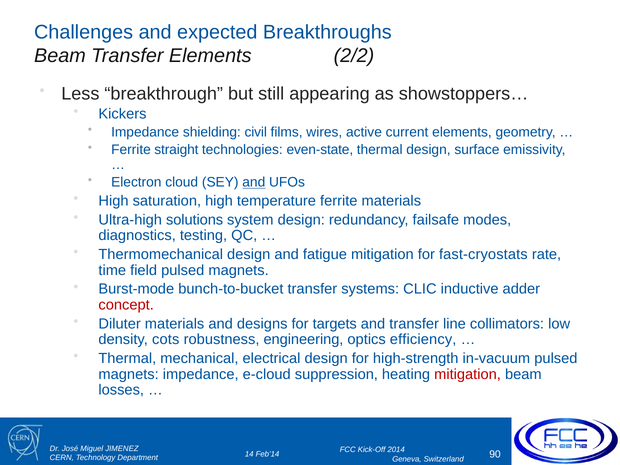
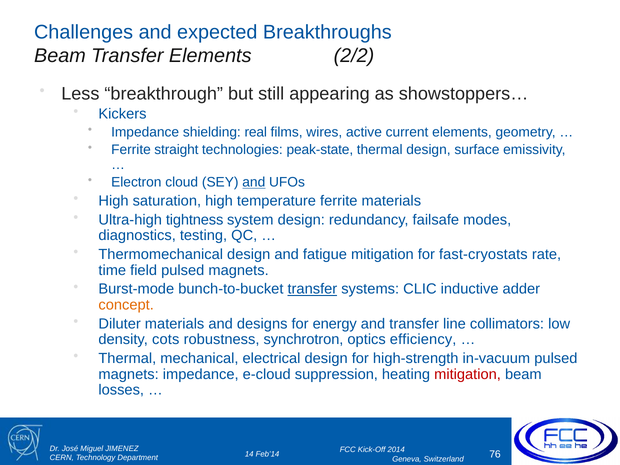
civil: civil -> real (256, 132)
even-state: even-state -> peak-state (320, 150)
solutions: solutions -> tightness (195, 220)
transfer underline: none -> present (312, 289)
concept colour: red -> orange (126, 305)
targets: targets -> energy (335, 324)
engineering: engineering -> synchrotron (303, 340)
90: 90 -> 76 (495, 454)
